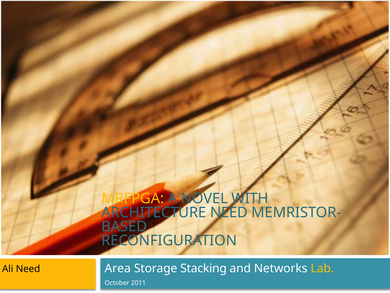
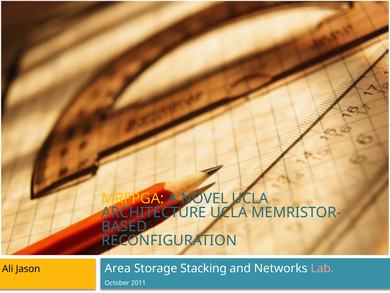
NOVEL WITH: WITH -> UCLA (250, 198)
ARCHITECTURE NEED: NEED -> UCLA (229, 212)
Lab colour: yellow -> pink (322, 268)
Ali Need: Need -> Jason (28, 268)
